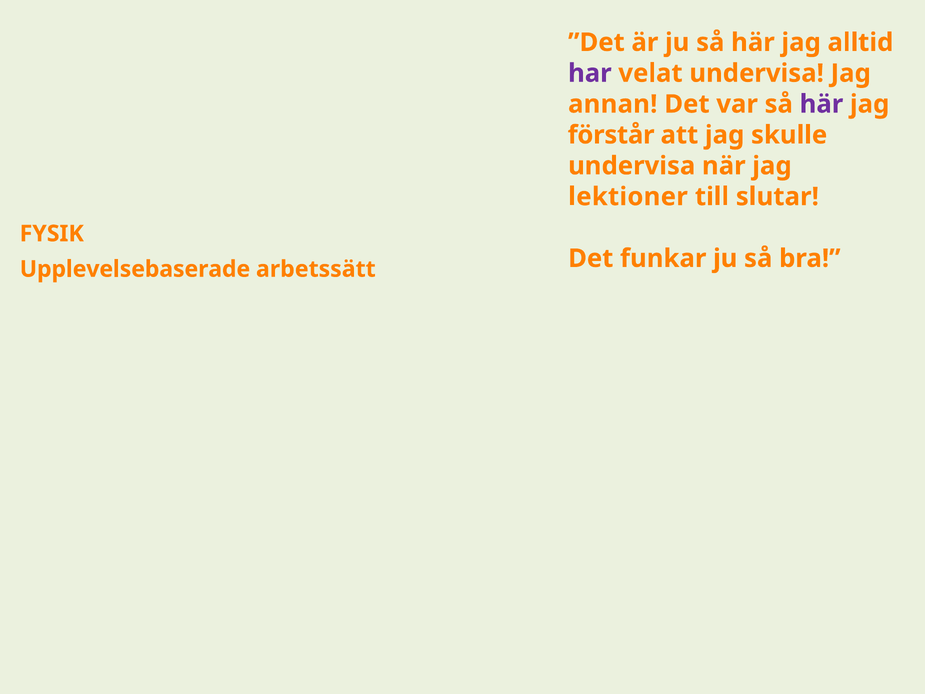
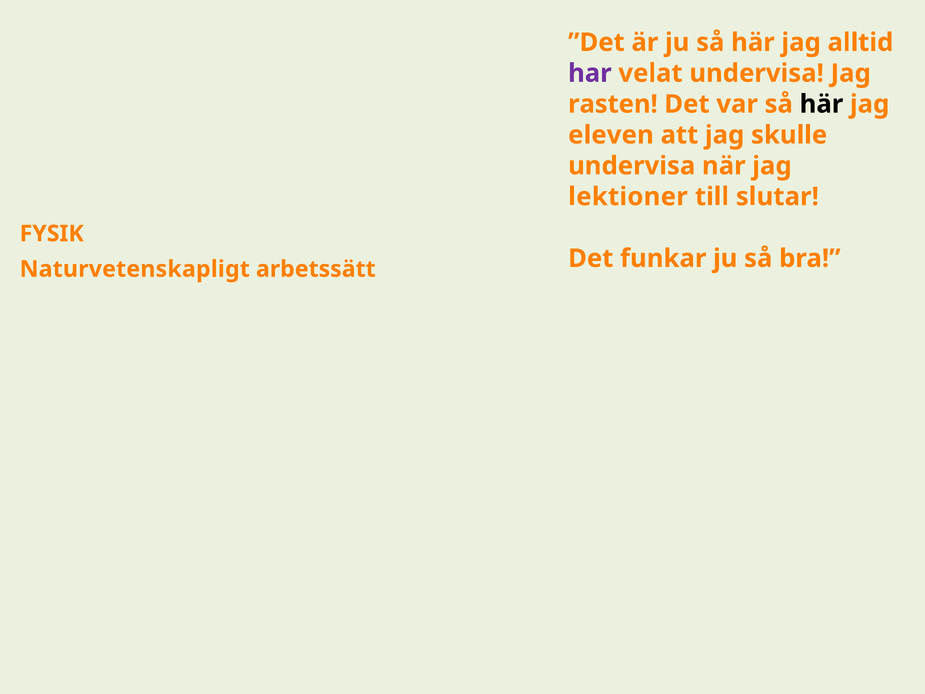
annan: annan -> rasten (613, 104)
här colour: purple -> black (821, 104)
förstår: förstår -> eleven (611, 135)
Upplevelsebaserade: Upplevelsebaserade -> Naturvetenskapligt (135, 269)
